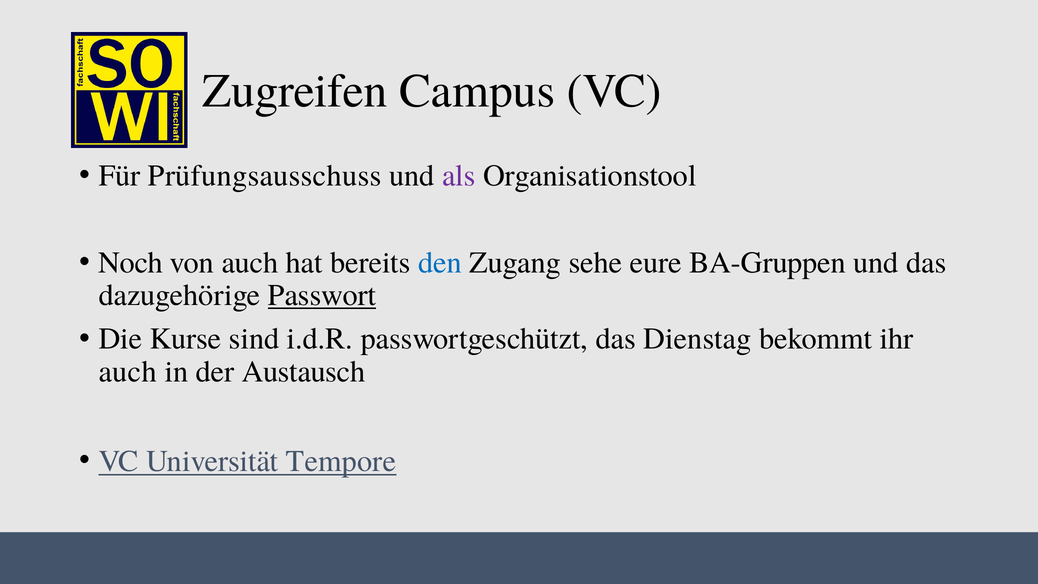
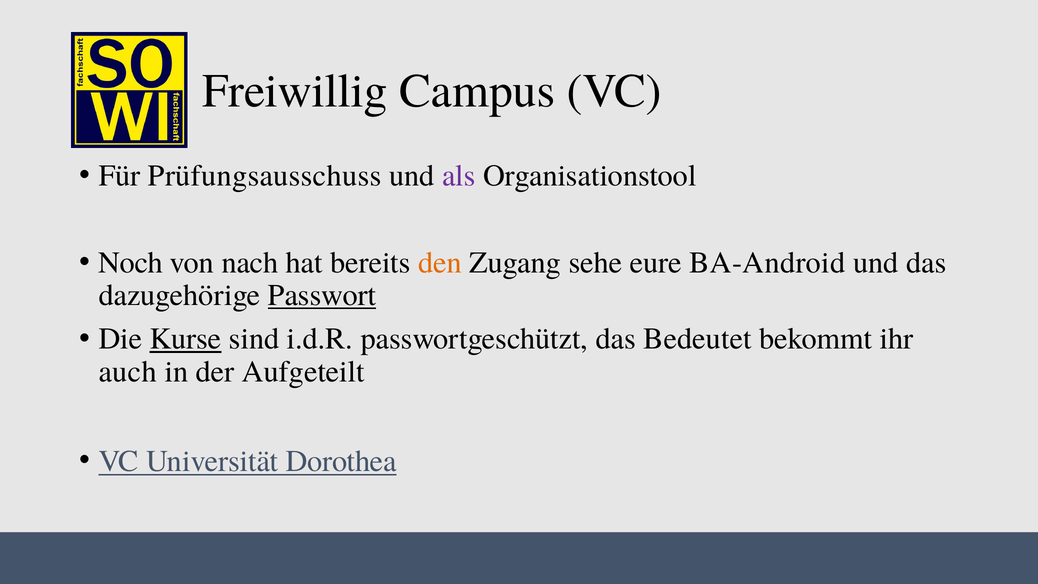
Zugreifen: Zugreifen -> Freiwillig (295, 91)
von auch: auch -> nach (250, 263)
den colour: blue -> orange (440, 263)
BA-Gruppen: BA-Gruppen -> BA-Android (767, 263)
Kurse underline: none -> present (186, 339)
Dienstag: Dienstag -> Bedeutet (697, 339)
Austausch: Austausch -> Aufgeteilt (303, 371)
Tempore: Tempore -> Dorothea (341, 461)
